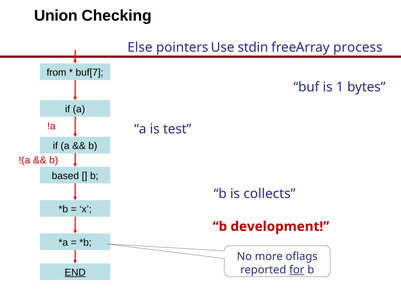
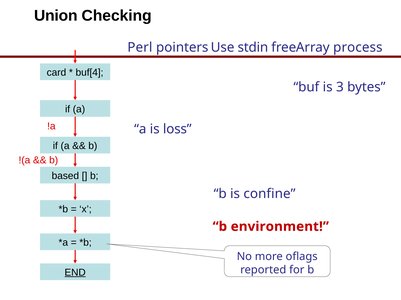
Else: Else -> Perl (140, 48)
from: from -> card (56, 73)
buf[7: buf[7 -> buf[4 (90, 73)
1: 1 -> 3 (340, 87)
test: test -> loss (177, 129)
collects: collects -> confine (269, 194)
development: development -> environment (280, 227)
for underline: present -> none (297, 271)
